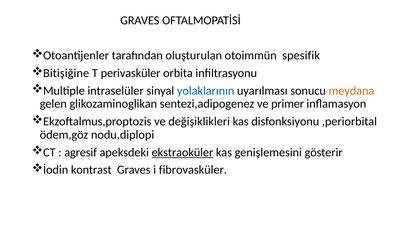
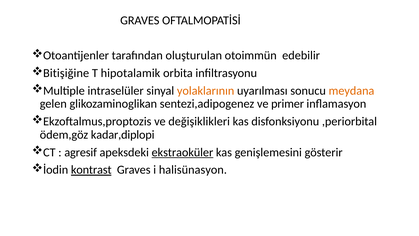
spesifik: spesifik -> edebilir (301, 55)
perivasküler: perivasküler -> hipotalamik (130, 73)
yolaklarının colour: blue -> orange (206, 91)
nodu,diplopi: nodu,diplopi -> kadar,diplopi (123, 135)
kontrast underline: none -> present (91, 170)
fibrovasküler: fibrovasküler -> halisünasyon (193, 170)
